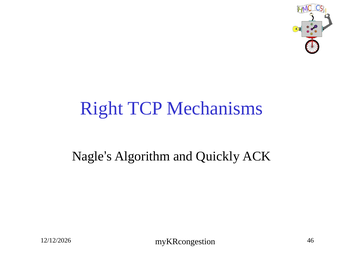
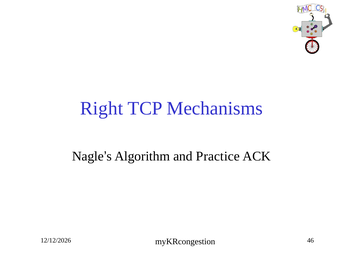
Quickly: Quickly -> Practice (218, 156)
